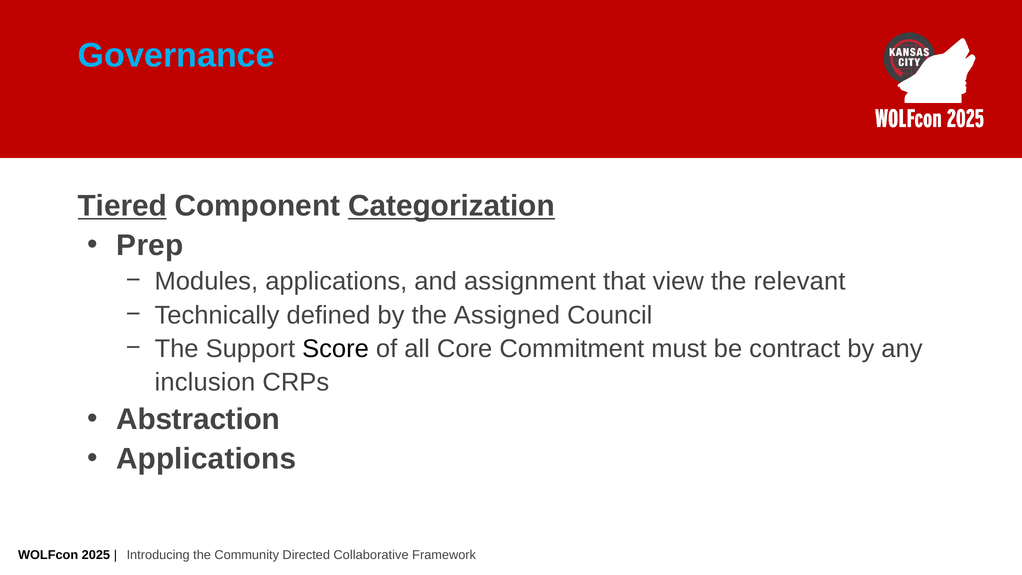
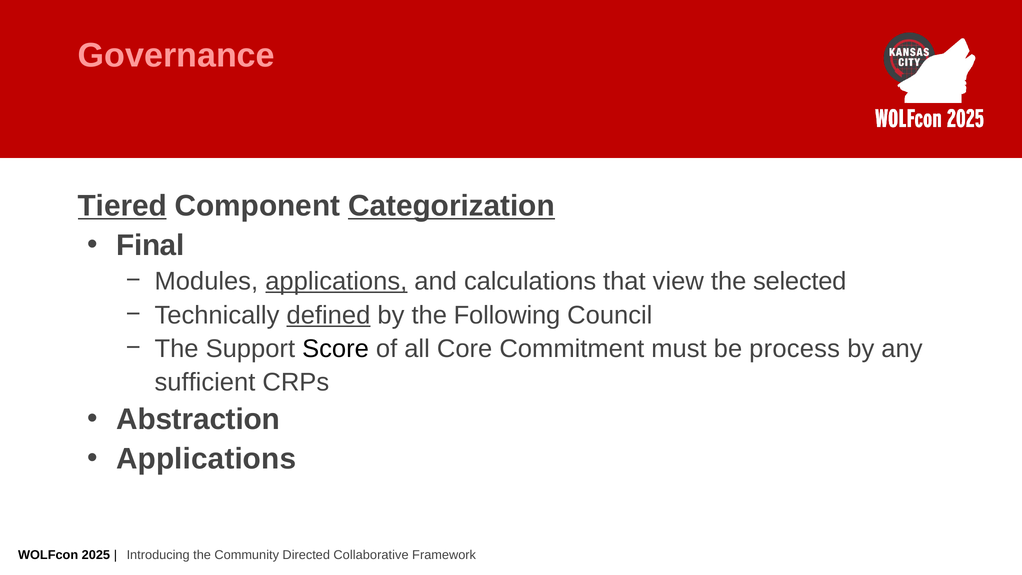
Governance colour: light blue -> pink (176, 55)
Prep: Prep -> Final (150, 245)
applications underline: none -> present (336, 281)
assignment: assignment -> calculations (530, 281)
relevant: relevant -> selected (800, 281)
defined underline: none -> present (328, 315)
Assigned: Assigned -> Following (507, 315)
contract: contract -> process (795, 349)
inclusion: inclusion -> sufficient (205, 382)
